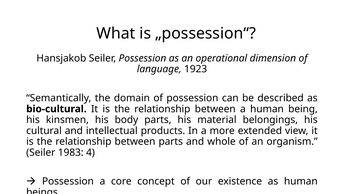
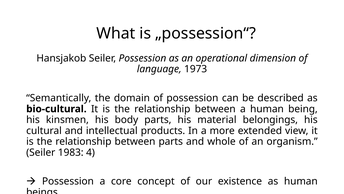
1923: 1923 -> 1973 (196, 69)
